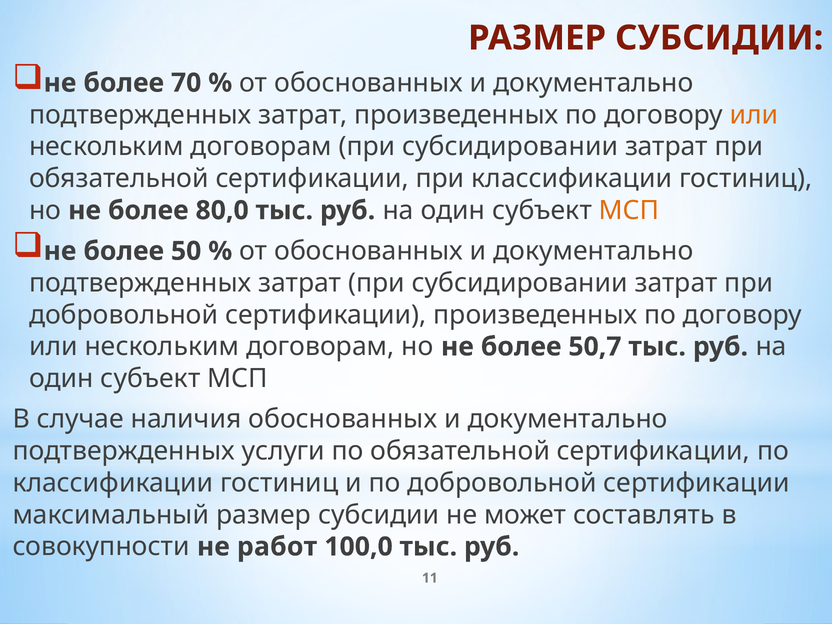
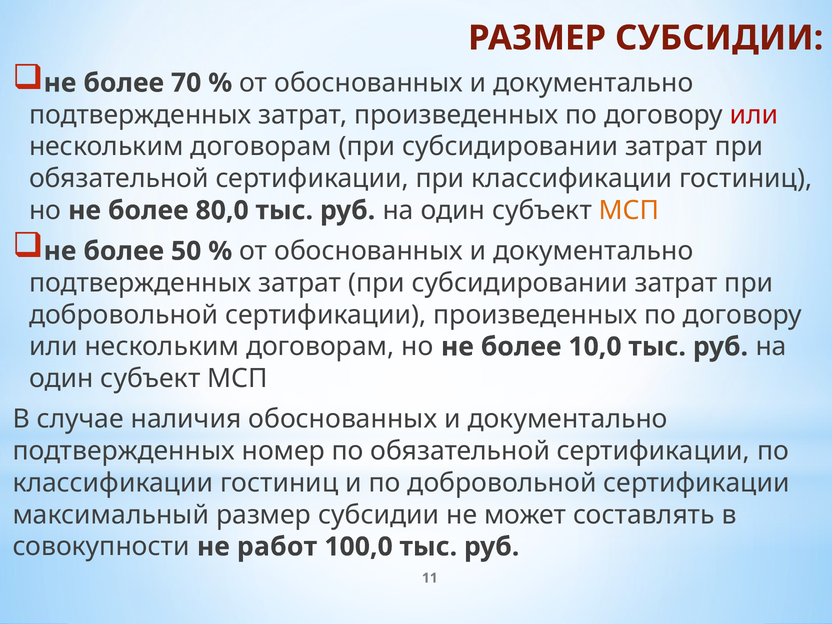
или colour: orange -> red (754, 115)
50,7: 50,7 -> 10,0 (595, 347)
услуги: услуги -> номер (283, 451)
